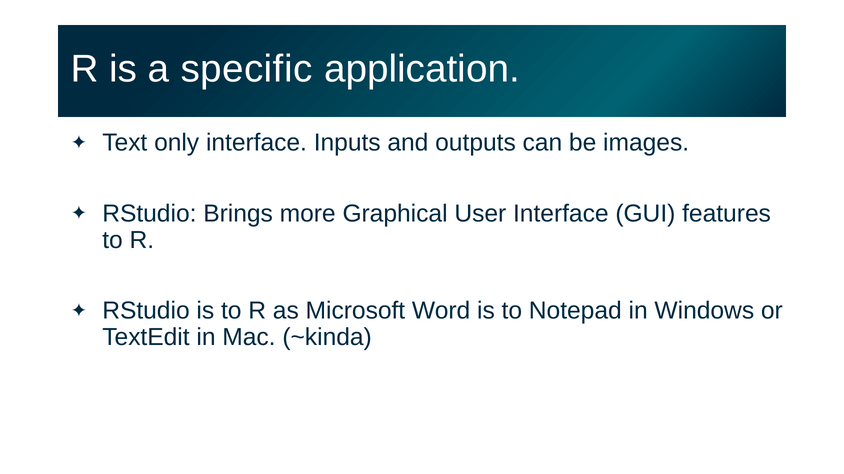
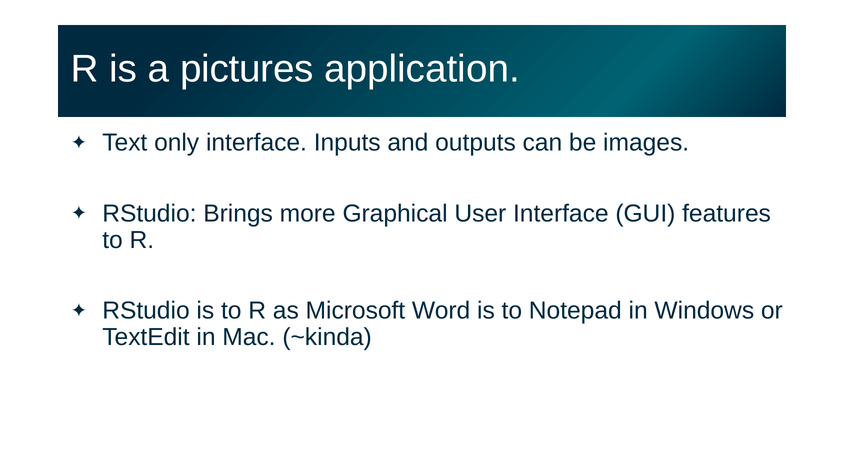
specific: specific -> pictures (247, 69)
